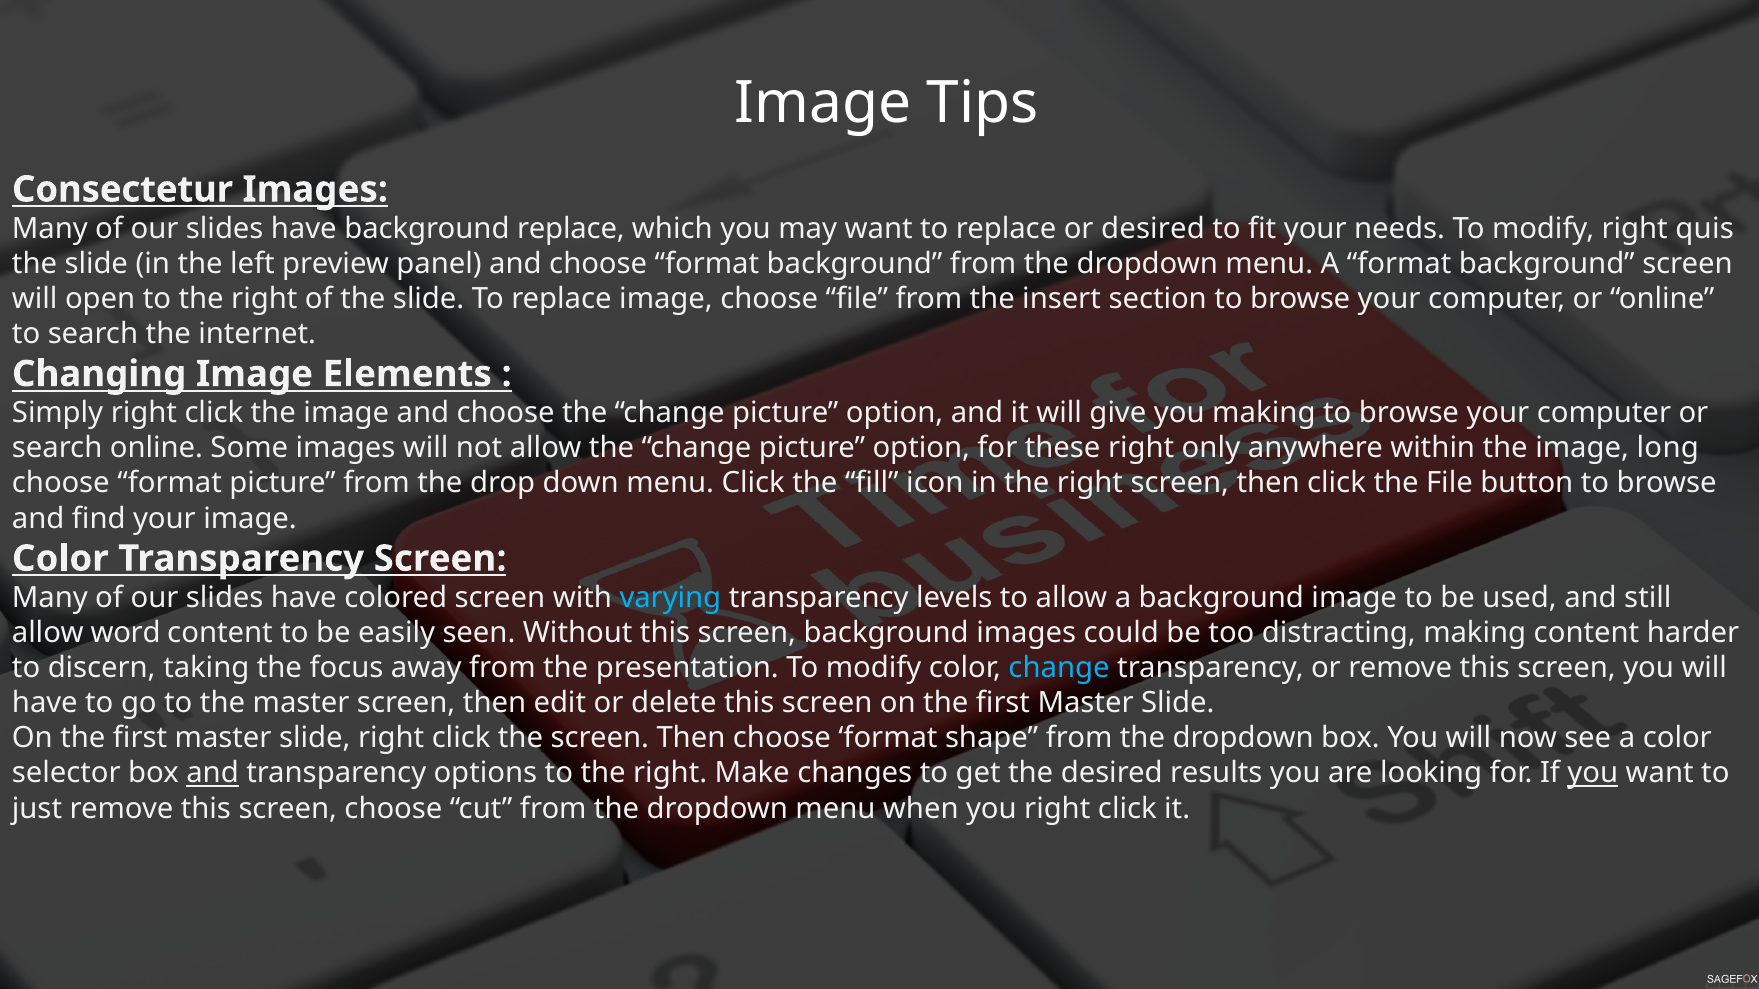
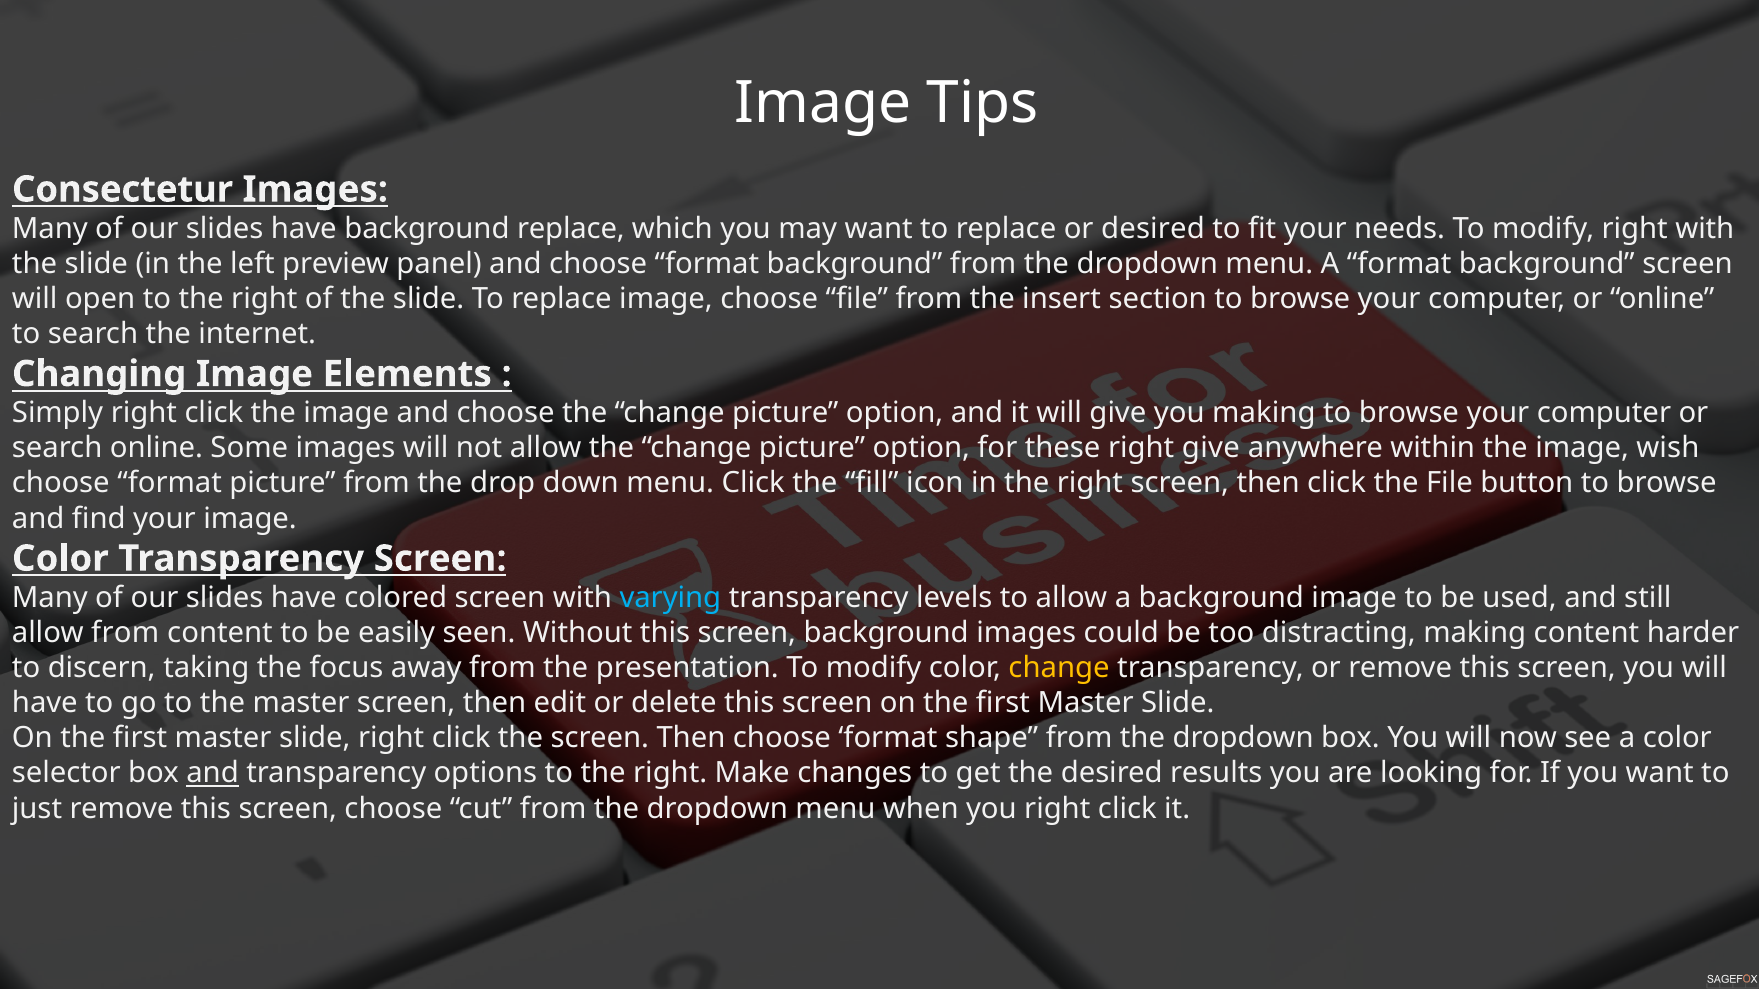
right quis: quis -> with (1705, 229)
right only: only -> give (1211, 448)
long: long -> wish (1668, 448)
allow word: word -> from (125, 633)
change colour: light blue -> yellow (1059, 668)
you underline: present -> none (1593, 774)
